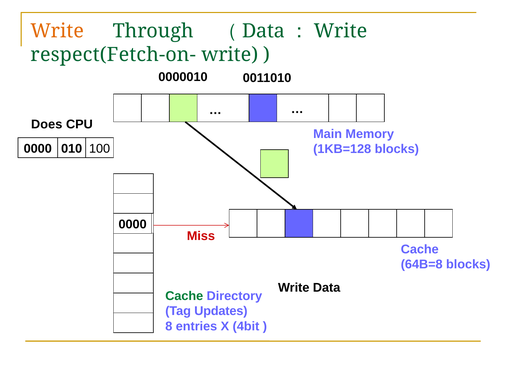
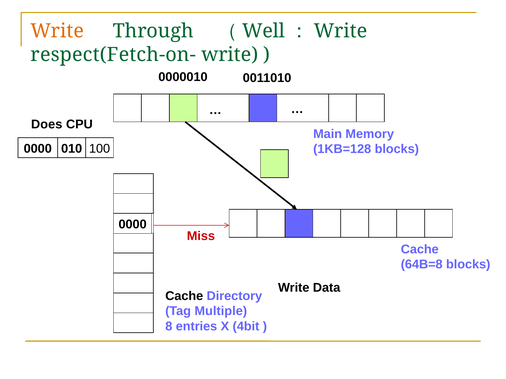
Data: Data -> Well (264, 31)
Cache colour: green -> black (184, 296)
Updates: Updates -> Multiple (221, 312)
